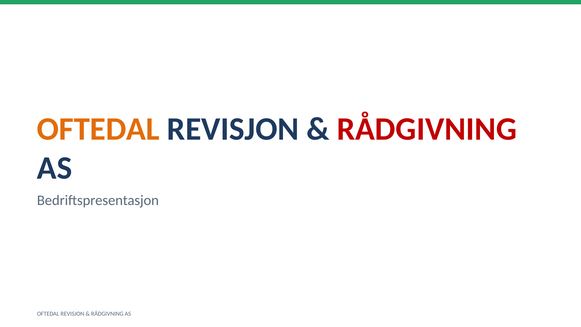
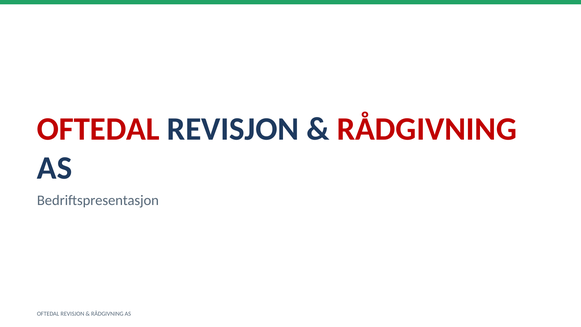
OFTEDAL colour: orange -> red (98, 129)
